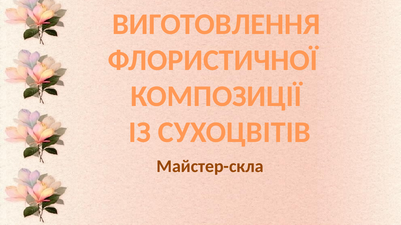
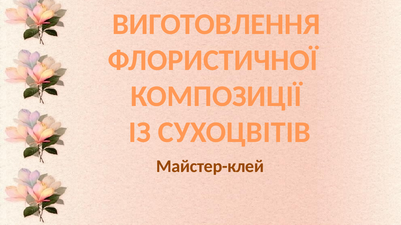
Майстер-скла: Майстер-скла -> Майстер-клей (210, 167)
